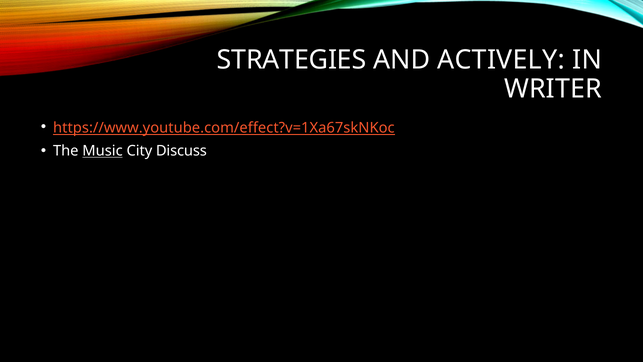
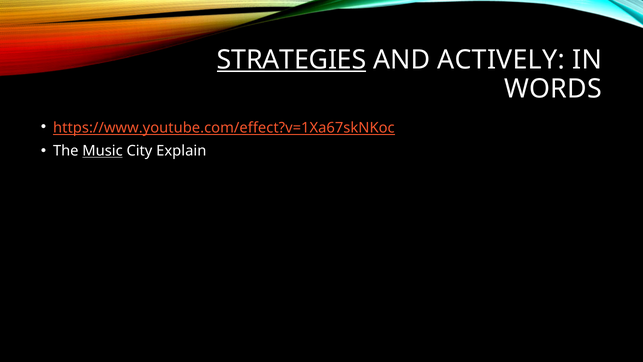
STRATEGIES underline: none -> present (292, 60)
WRITER: WRITER -> WORDS (553, 89)
Discuss: Discuss -> Explain (181, 151)
